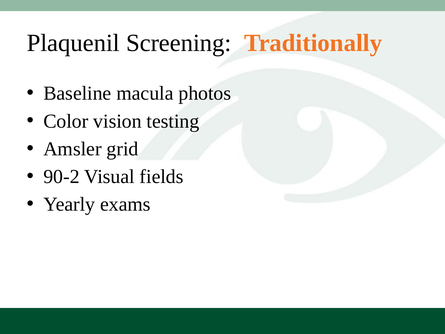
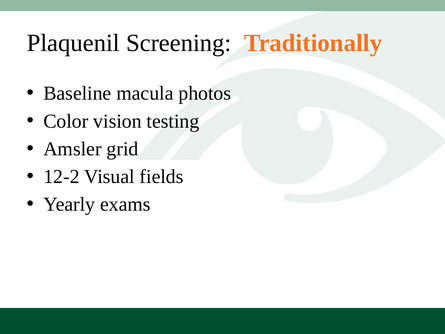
90-2: 90-2 -> 12-2 (62, 176)
